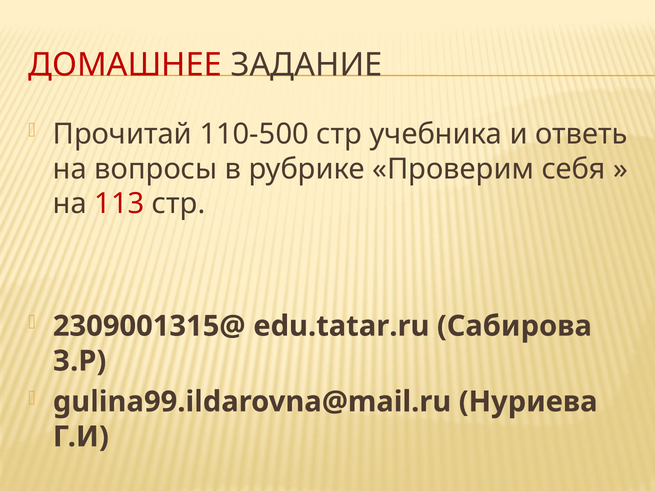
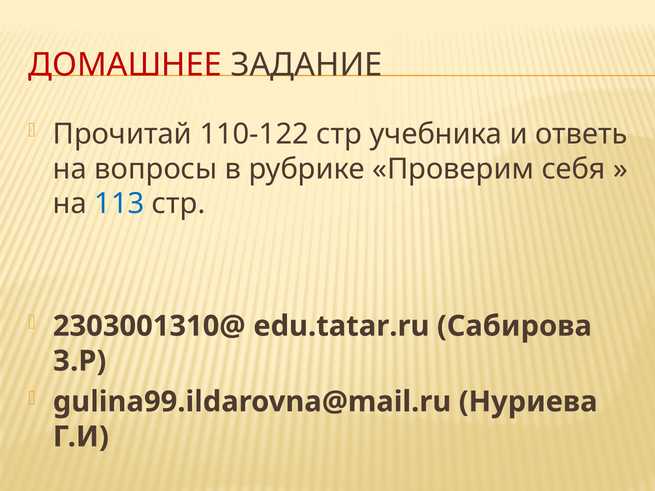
110-500: 110-500 -> 110-122 (254, 134)
113 colour: red -> blue (119, 204)
2309001315@: 2309001315@ -> 2303001310@ (149, 326)
